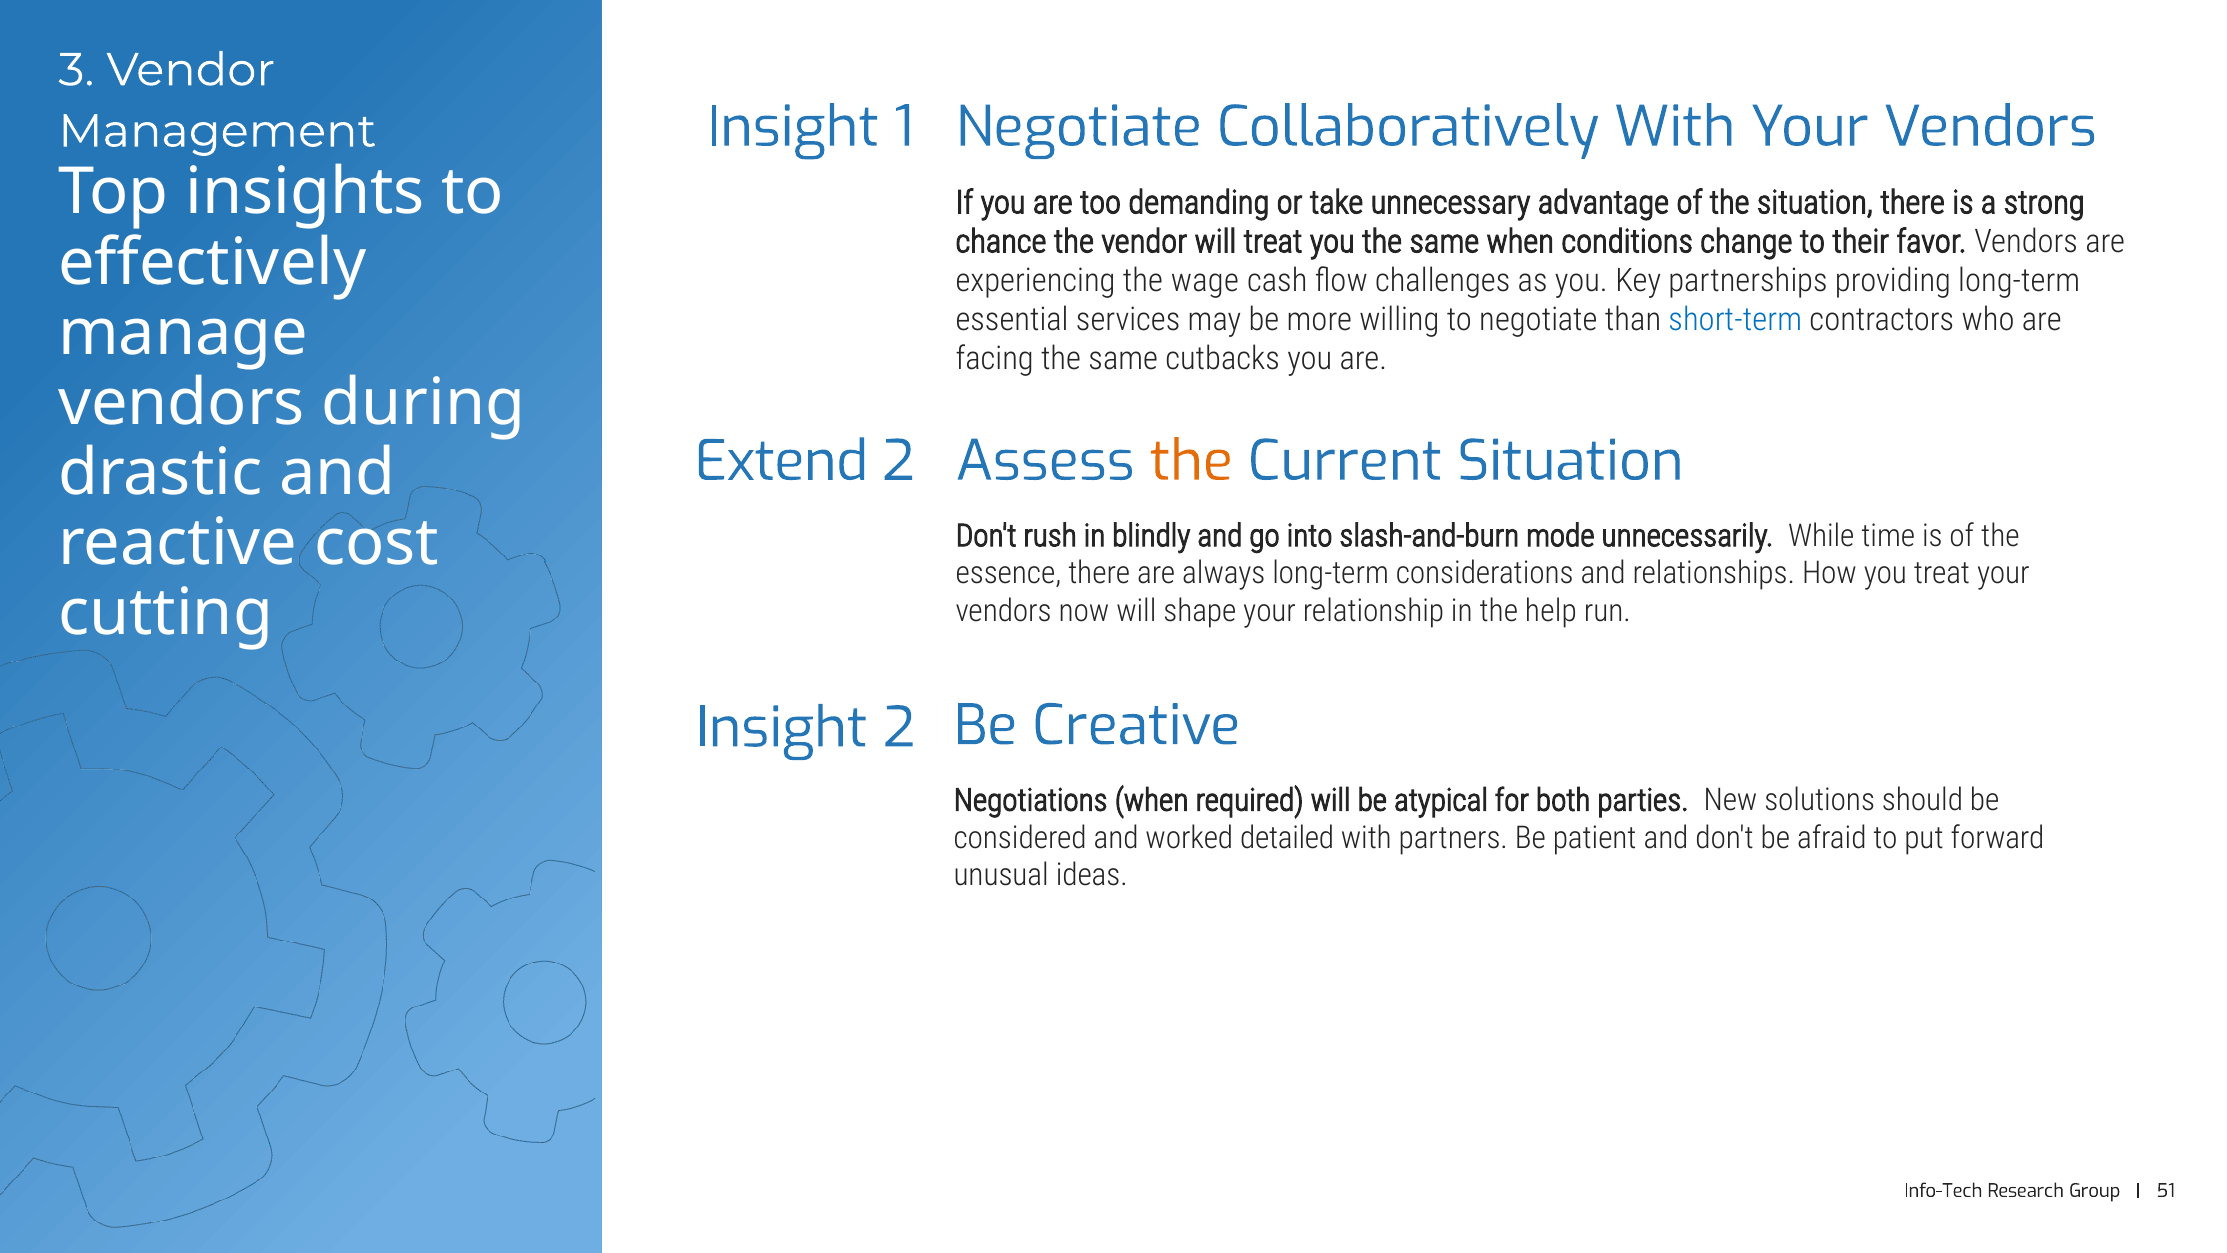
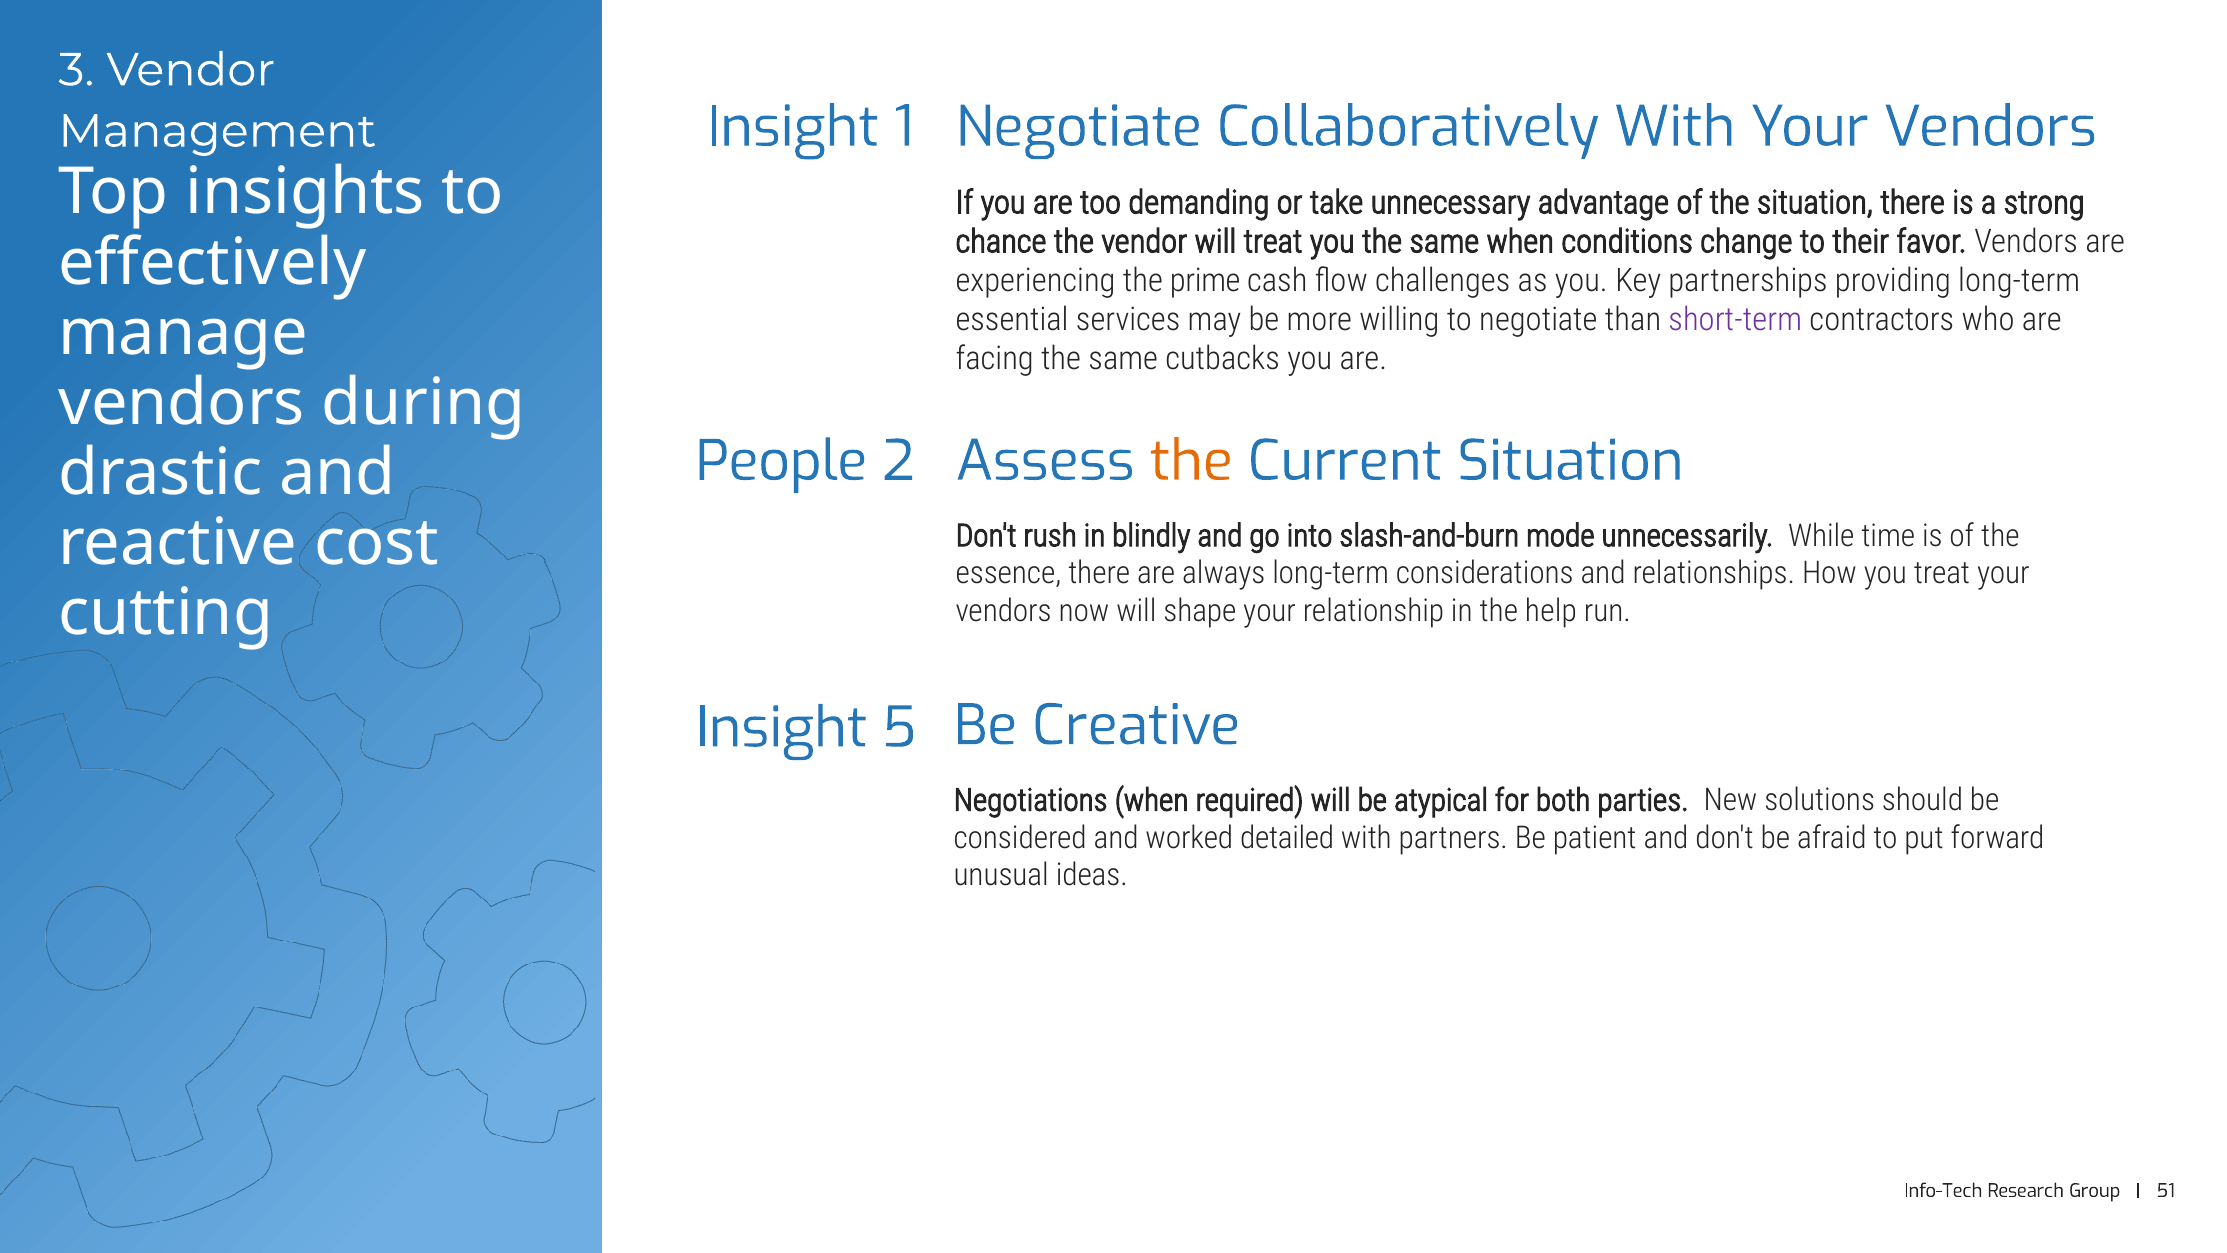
wage: wage -> prime (1205, 281)
short-term colour: blue -> purple (1735, 320)
Extend: Extend -> People (781, 461)
Insight 2: 2 -> 5 (899, 728)
